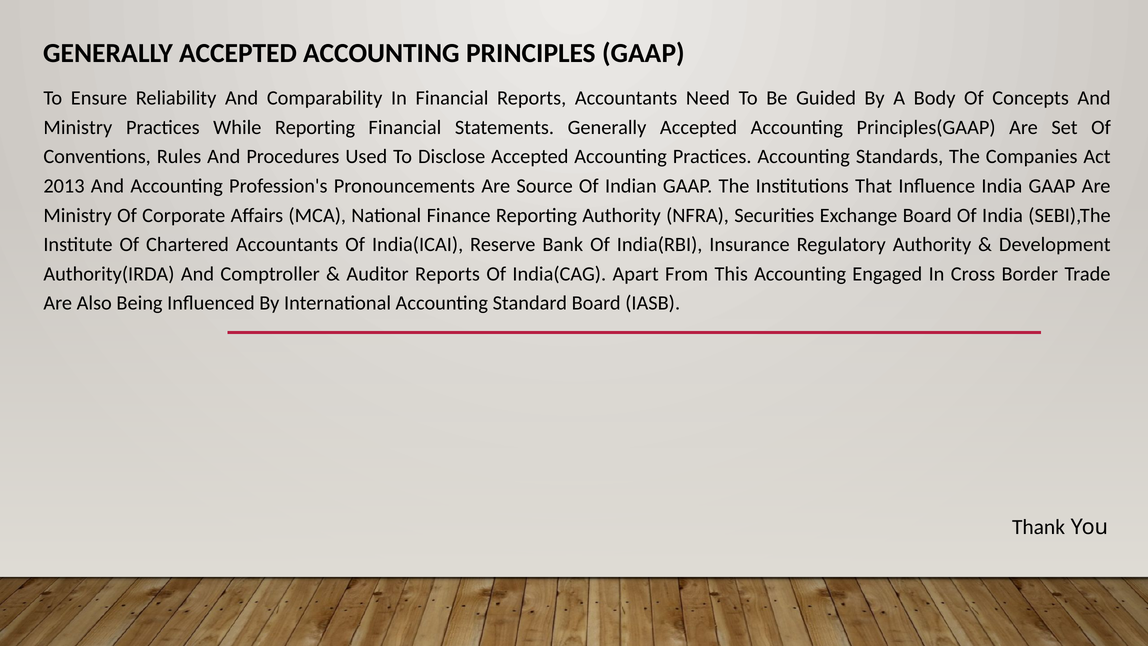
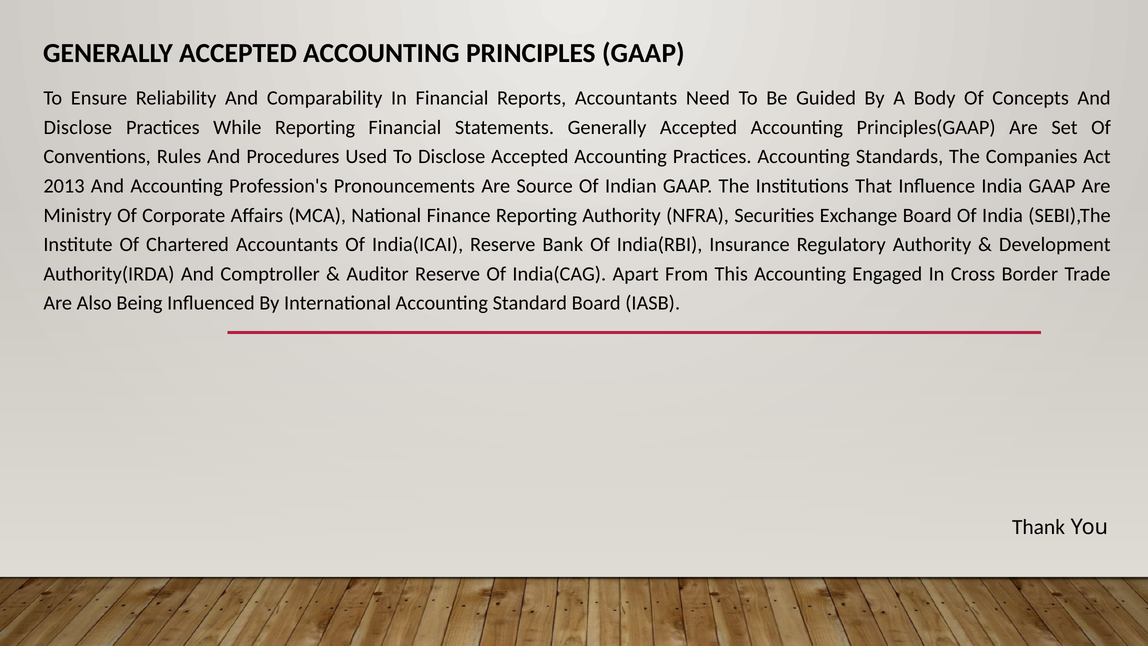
Ministry: Ministry -> Disclose (78, 127)
Auditor Reports: Reports -> Reserve (448, 274)
